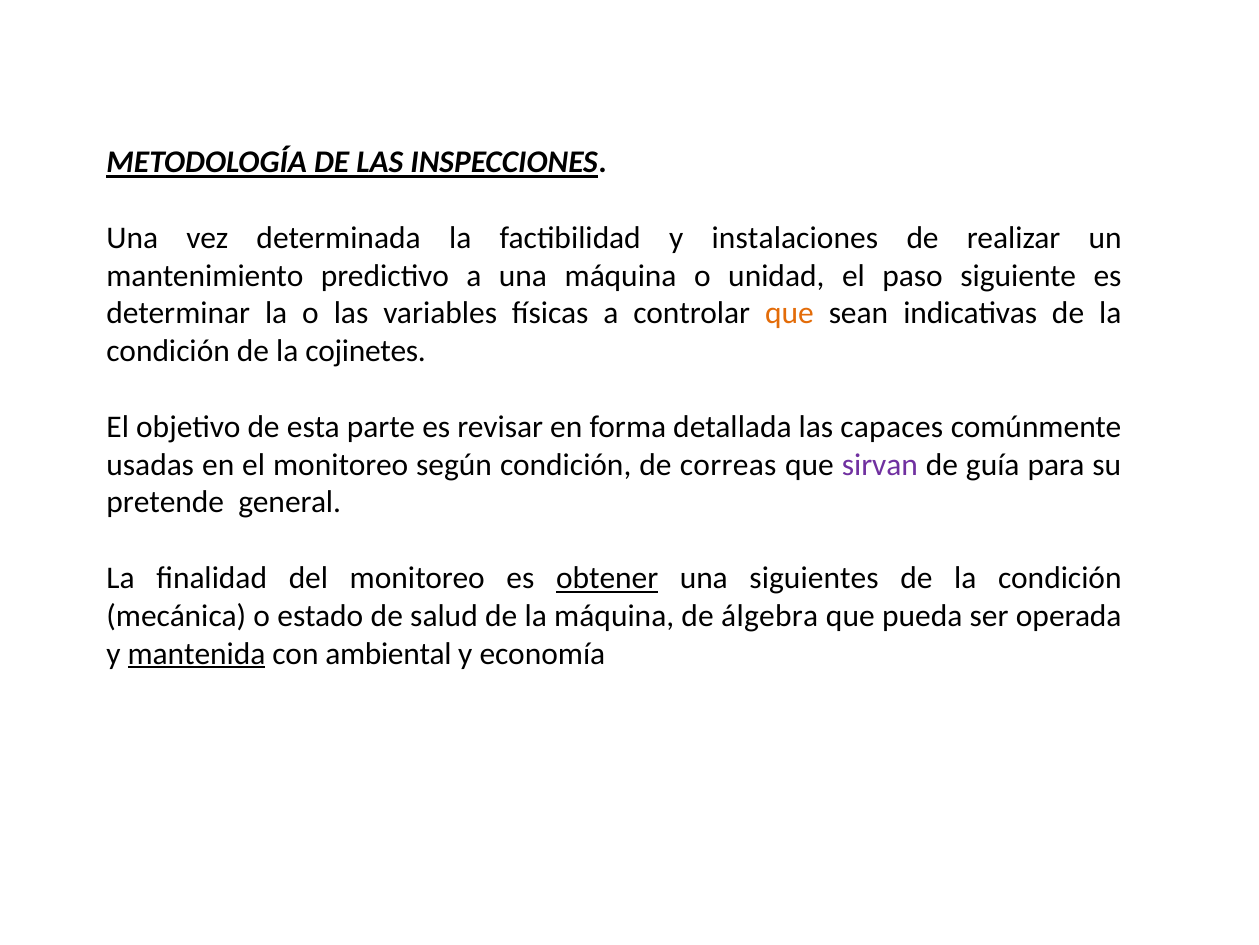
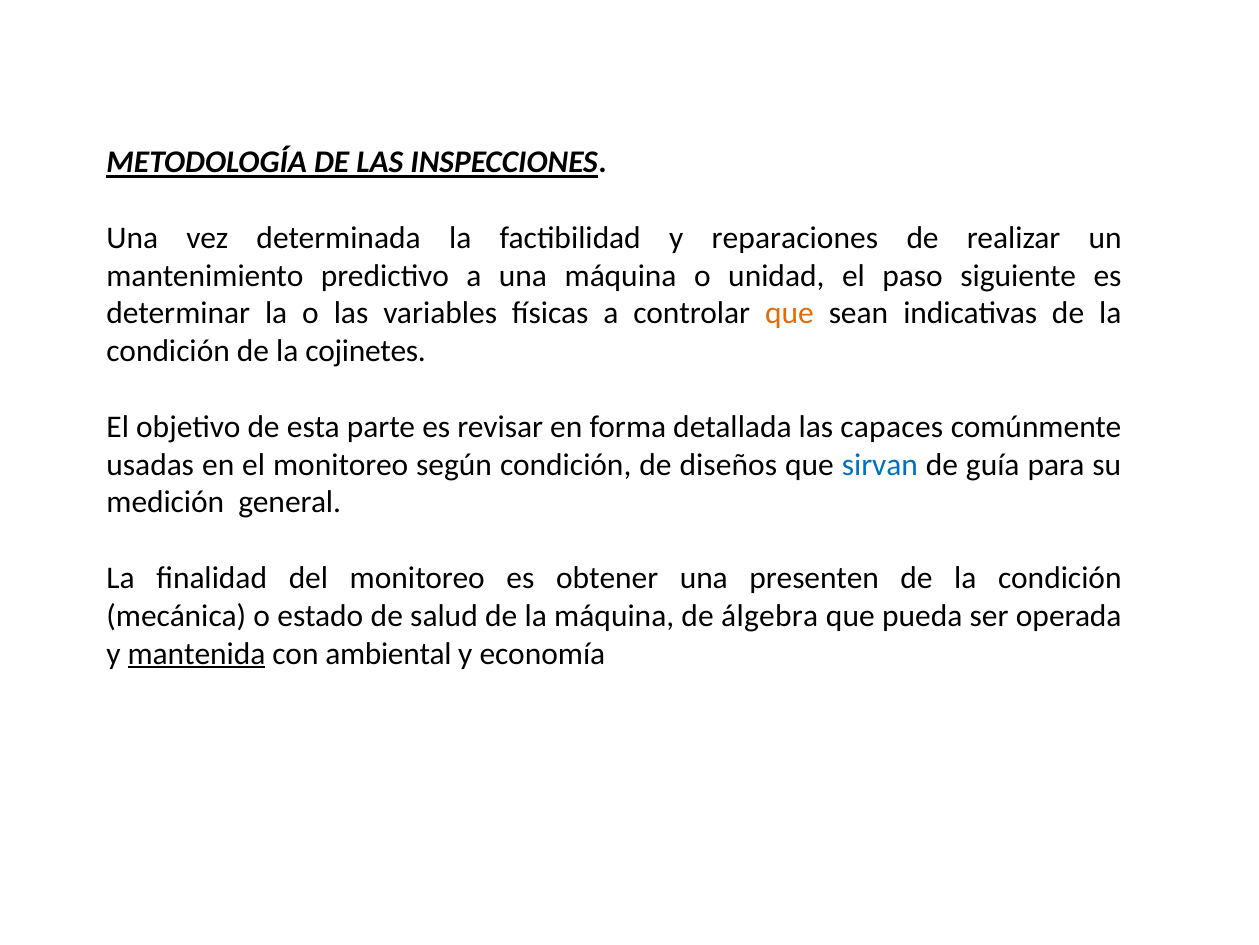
instalaciones: instalaciones -> reparaciones (795, 238)
correas: correas -> diseños (728, 464)
sirvan colour: purple -> blue (880, 464)
pretende: pretende -> medición (165, 502)
obtener underline: present -> none (607, 578)
siguientes: siguientes -> presenten (814, 578)
